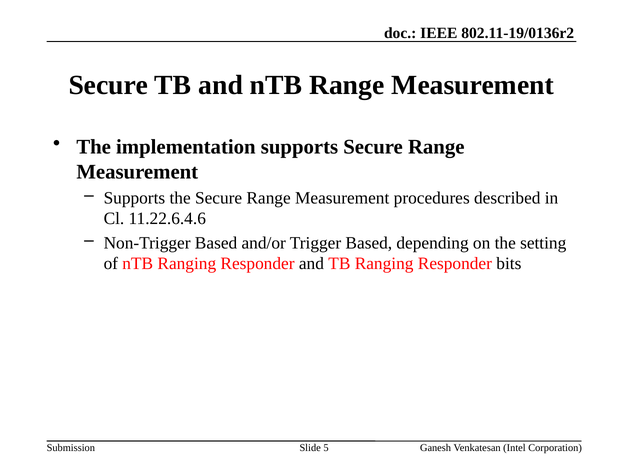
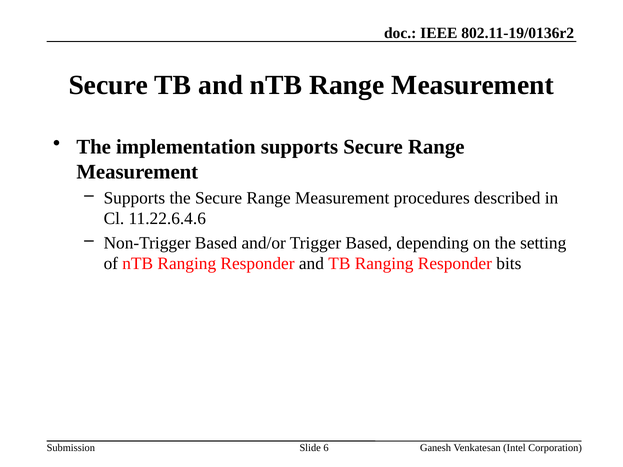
5: 5 -> 6 (326, 448)
